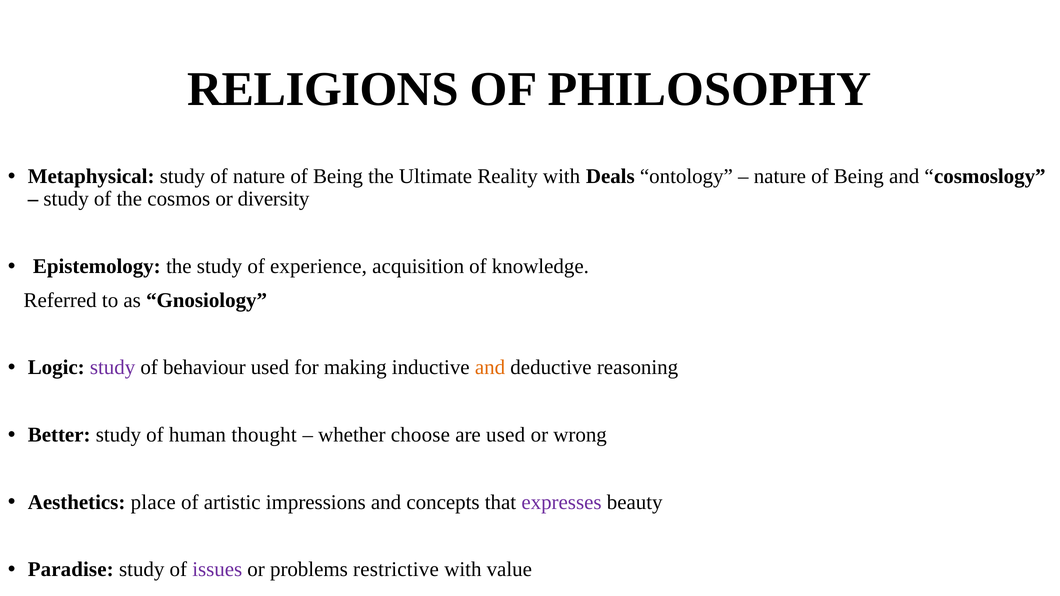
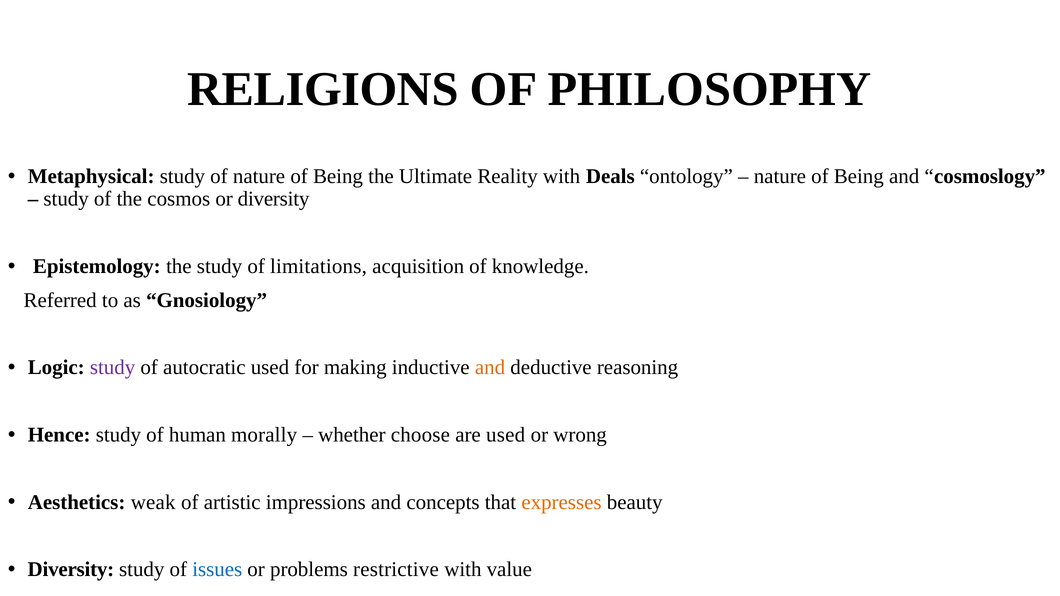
experience: experience -> limitations (318, 267)
behaviour: behaviour -> autocratic (204, 368)
Better: Better -> Hence (59, 435)
thought: thought -> morally (264, 435)
place: place -> weak (153, 502)
expresses colour: purple -> orange (561, 502)
Paradise: Paradise -> Diversity (71, 570)
issues colour: purple -> blue (217, 570)
